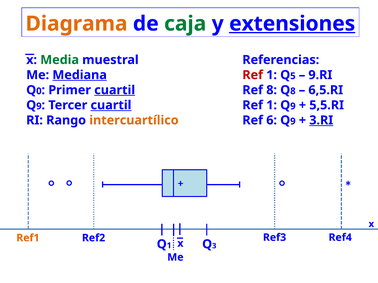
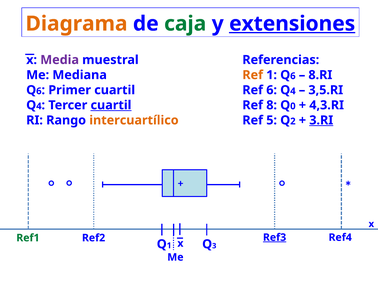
Media colour: green -> purple (60, 60)
Mediana underline: present -> none (80, 75)
Ref colour: red -> orange (253, 75)
5: 5 -> 6 (293, 76)
9.RI: 9.RI -> 8.RI (320, 75)
0: 0 -> 6 (39, 91)
cuartil underline: present -> none (115, 90)
Ref 8: 8 -> 6 (272, 90)
8: 8 -> 4 (293, 91)
6,5.RI: 6,5.RI -> 3,5.RI (326, 90)
9: 9 -> 4 (39, 106)
1: 1 -> 8 (272, 105)
9: 9 -> 0 (293, 106)
5,5.RI: 5,5.RI -> 4,3.RI (327, 105)
6: 6 -> 5 (272, 120)
9: 9 -> 2 (293, 122)
Ref1 colour: orange -> green (28, 238)
Ref3 underline: none -> present (275, 238)
